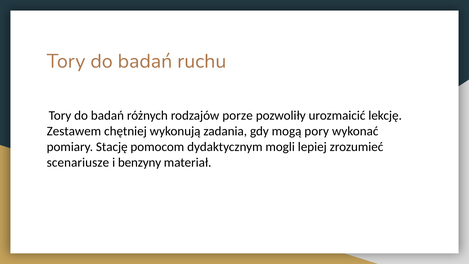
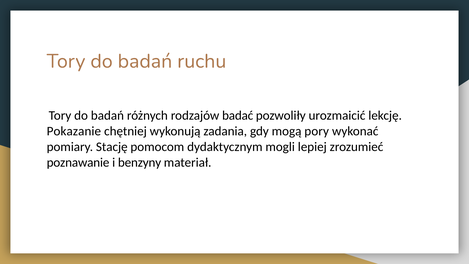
porze: porze -> badać (238, 116)
Zestawem: Zestawem -> Pokazanie (74, 131)
scenariusze: scenariusze -> poznawanie (78, 163)
